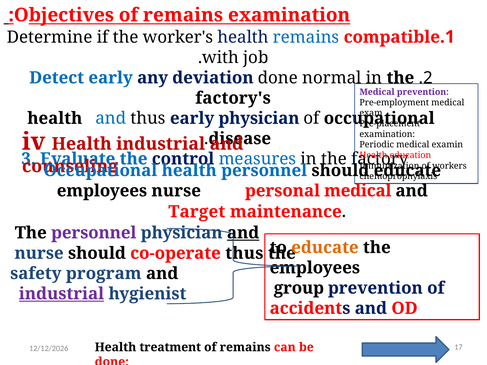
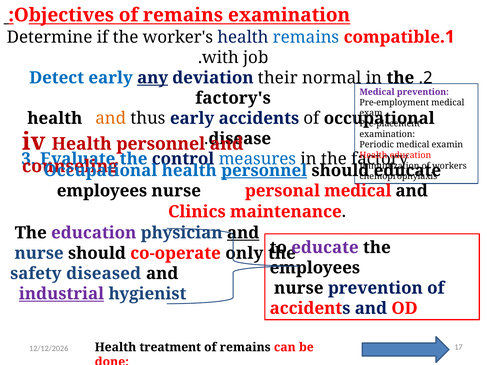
any underline: none -> present (153, 78)
deviation done: done -> their (278, 78)
and colour: blue -> orange (111, 118)
early physician: physician -> accidents (259, 118)
iv Health industrial: industrial -> personnel (161, 144)
personnel underline: none -> present (264, 171)
Target: Target -> Clinics (197, 212)
The personnel: personnel -> education (94, 233)
educate colour: orange -> purple (325, 248)
co-operate thus: thus -> only (244, 253)
program: program -> diseased (104, 274)
group: group -> nurse (299, 288)
